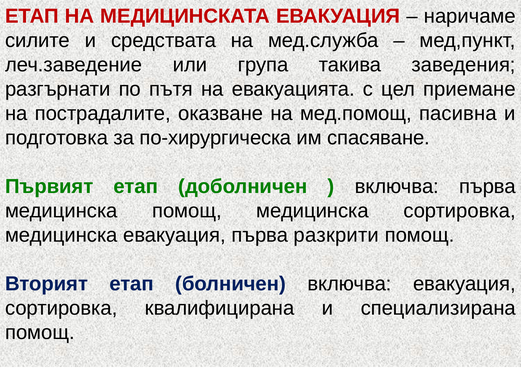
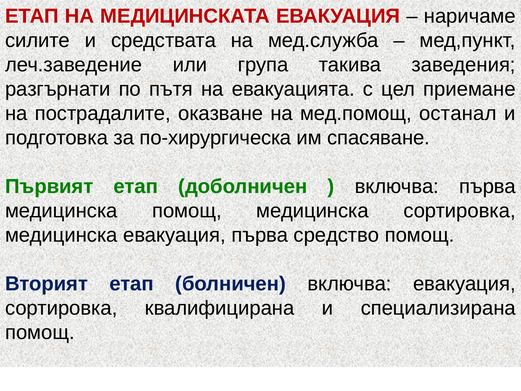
пасивна: пасивна -> останал (458, 113)
разкрити: разкрити -> средство (336, 235)
